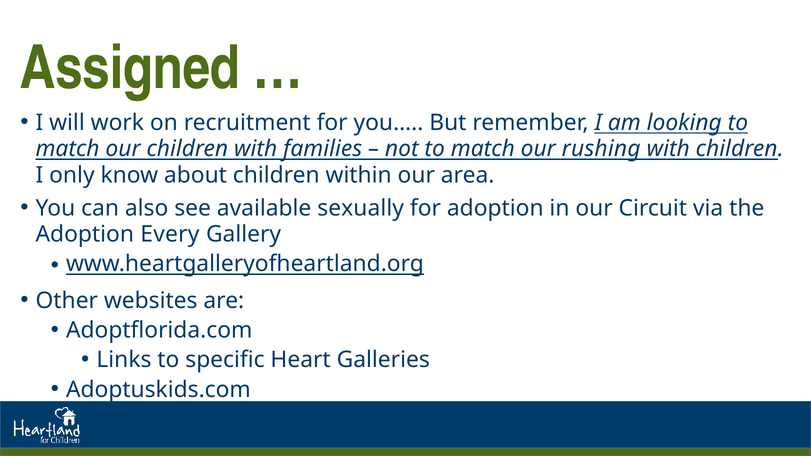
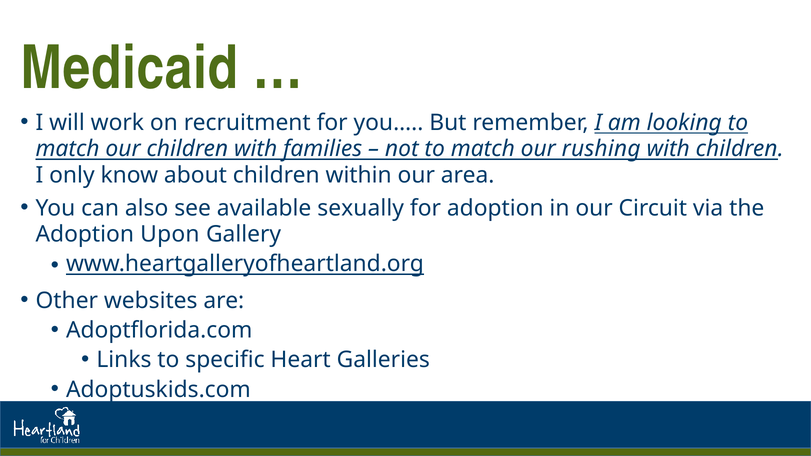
Assigned: Assigned -> Medicaid (129, 68)
Every: Every -> Upon (170, 234)
